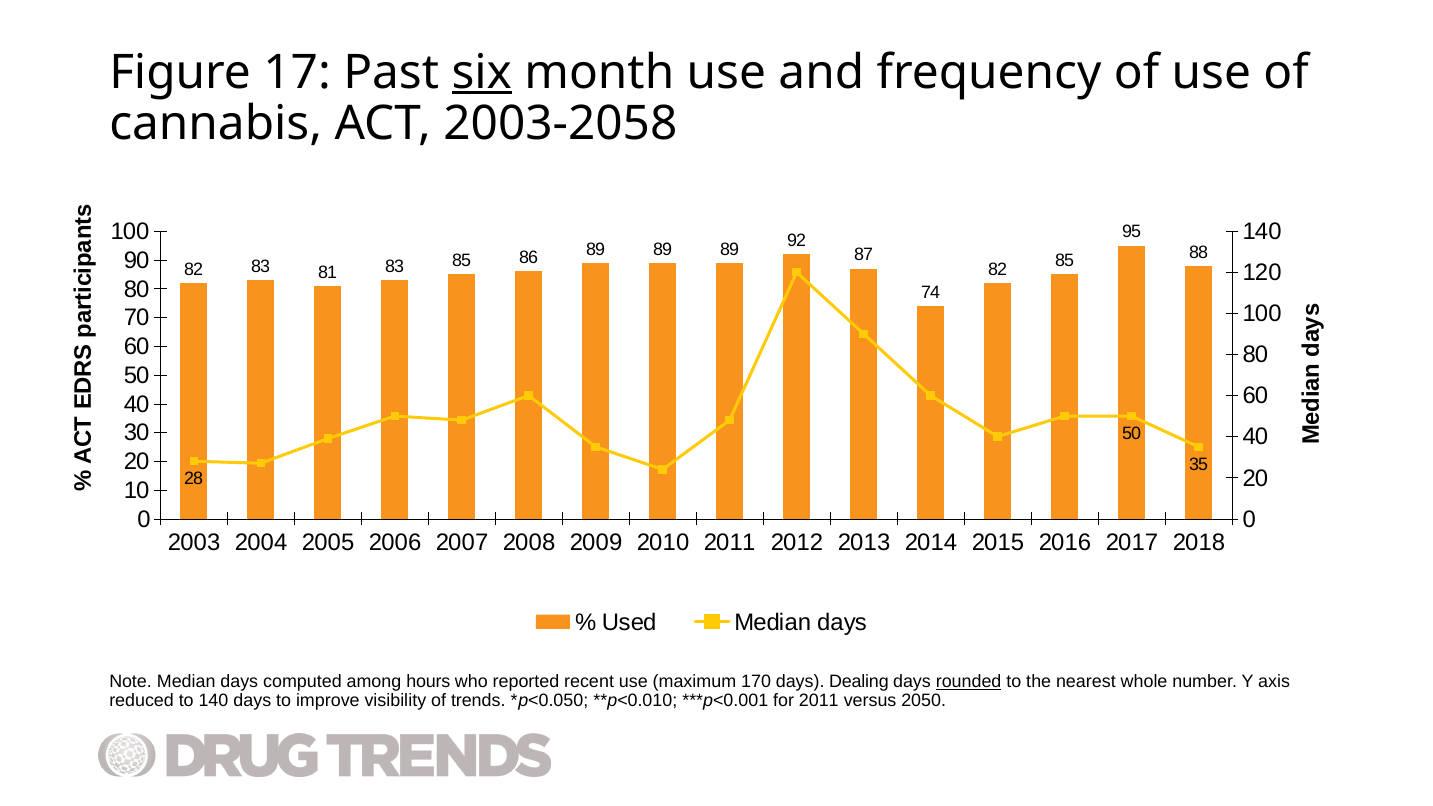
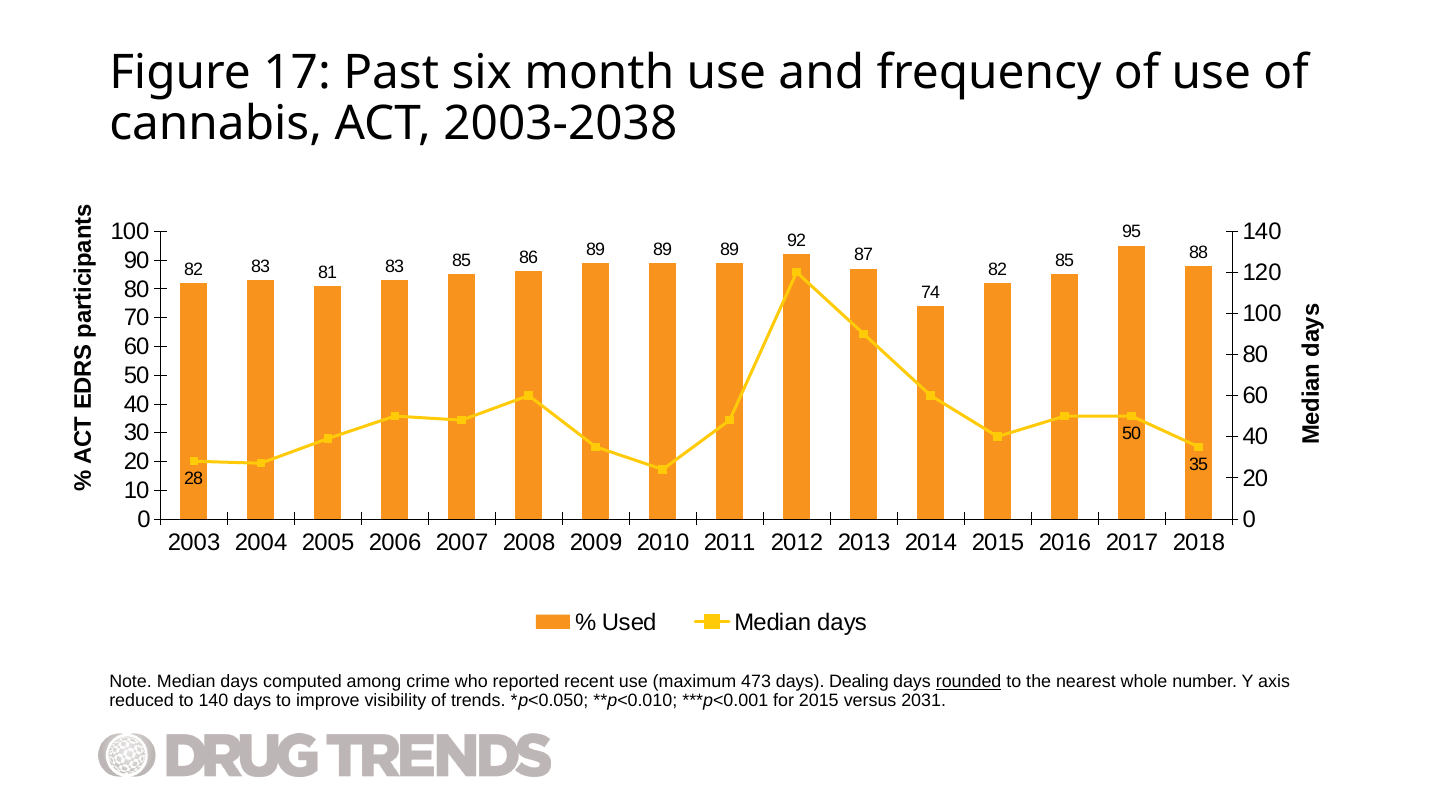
six underline: present -> none (482, 72)
2003-2058: 2003-2058 -> 2003-2038 (560, 124)
hours: hours -> crime (428, 682)
170: 170 -> 473 (756, 682)
for 2011: 2011 -> 2015 (819, 701)
2050: 2050 -> 2031 (924, 701)
